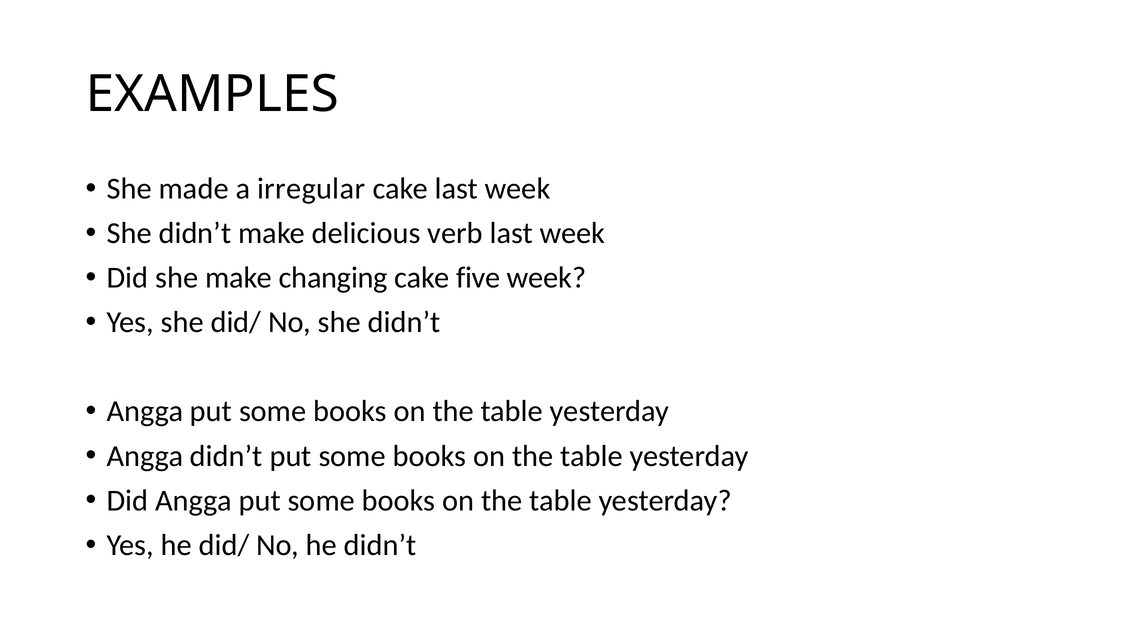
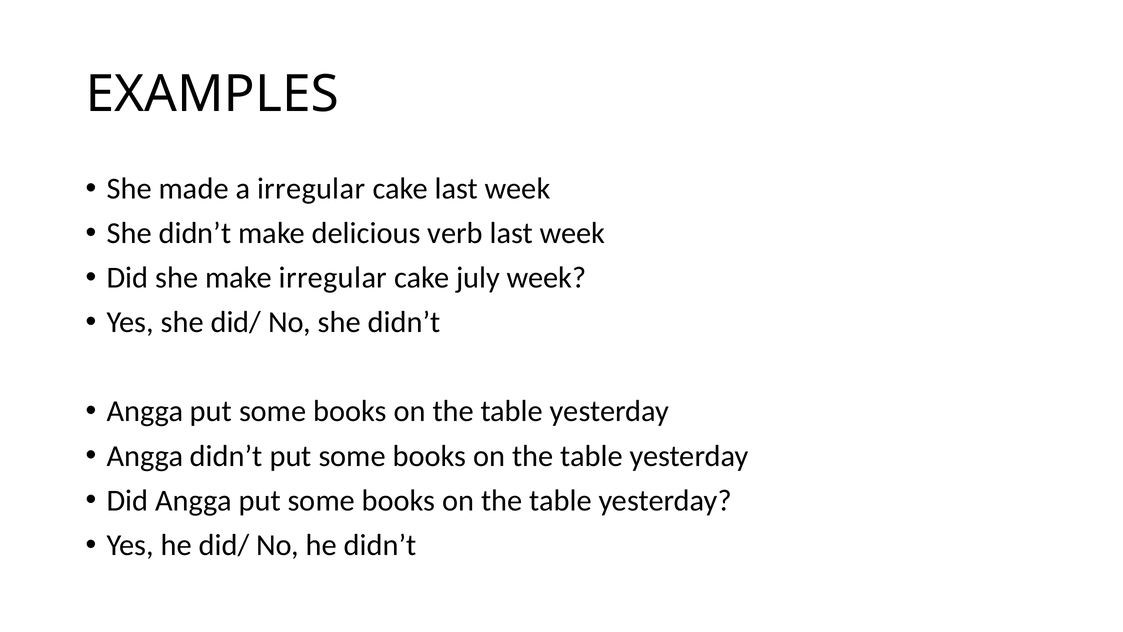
make changing: changing -> irregular (333, 278)
five: five -> july (478, 278)
